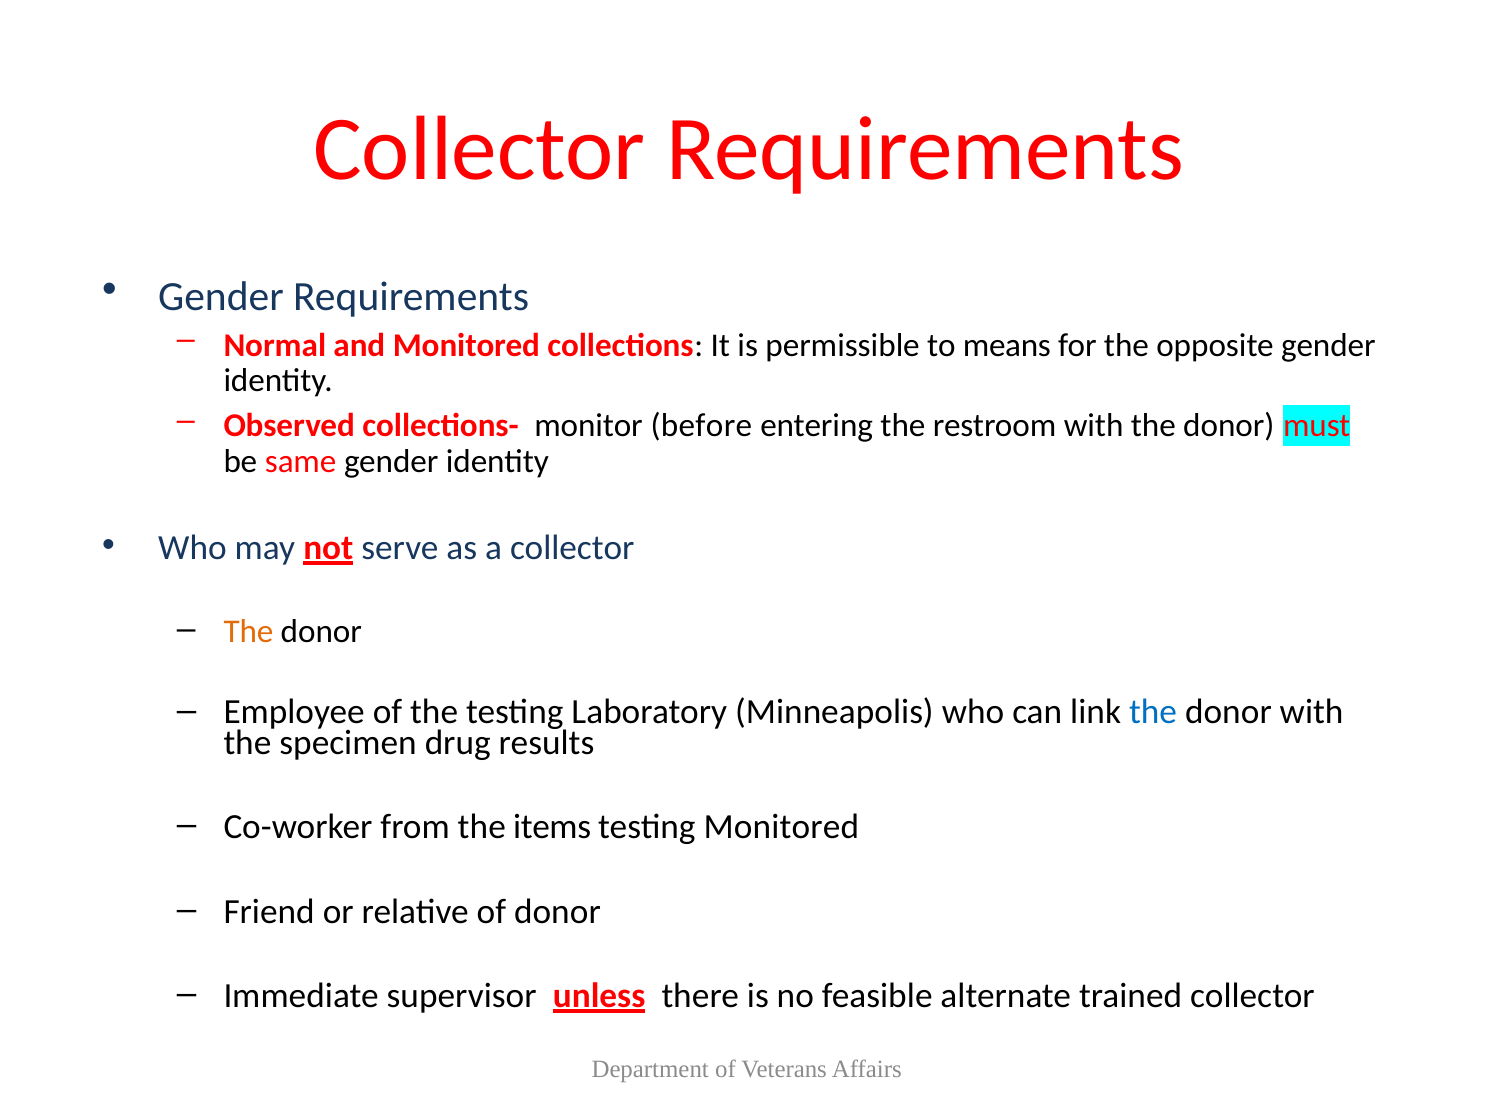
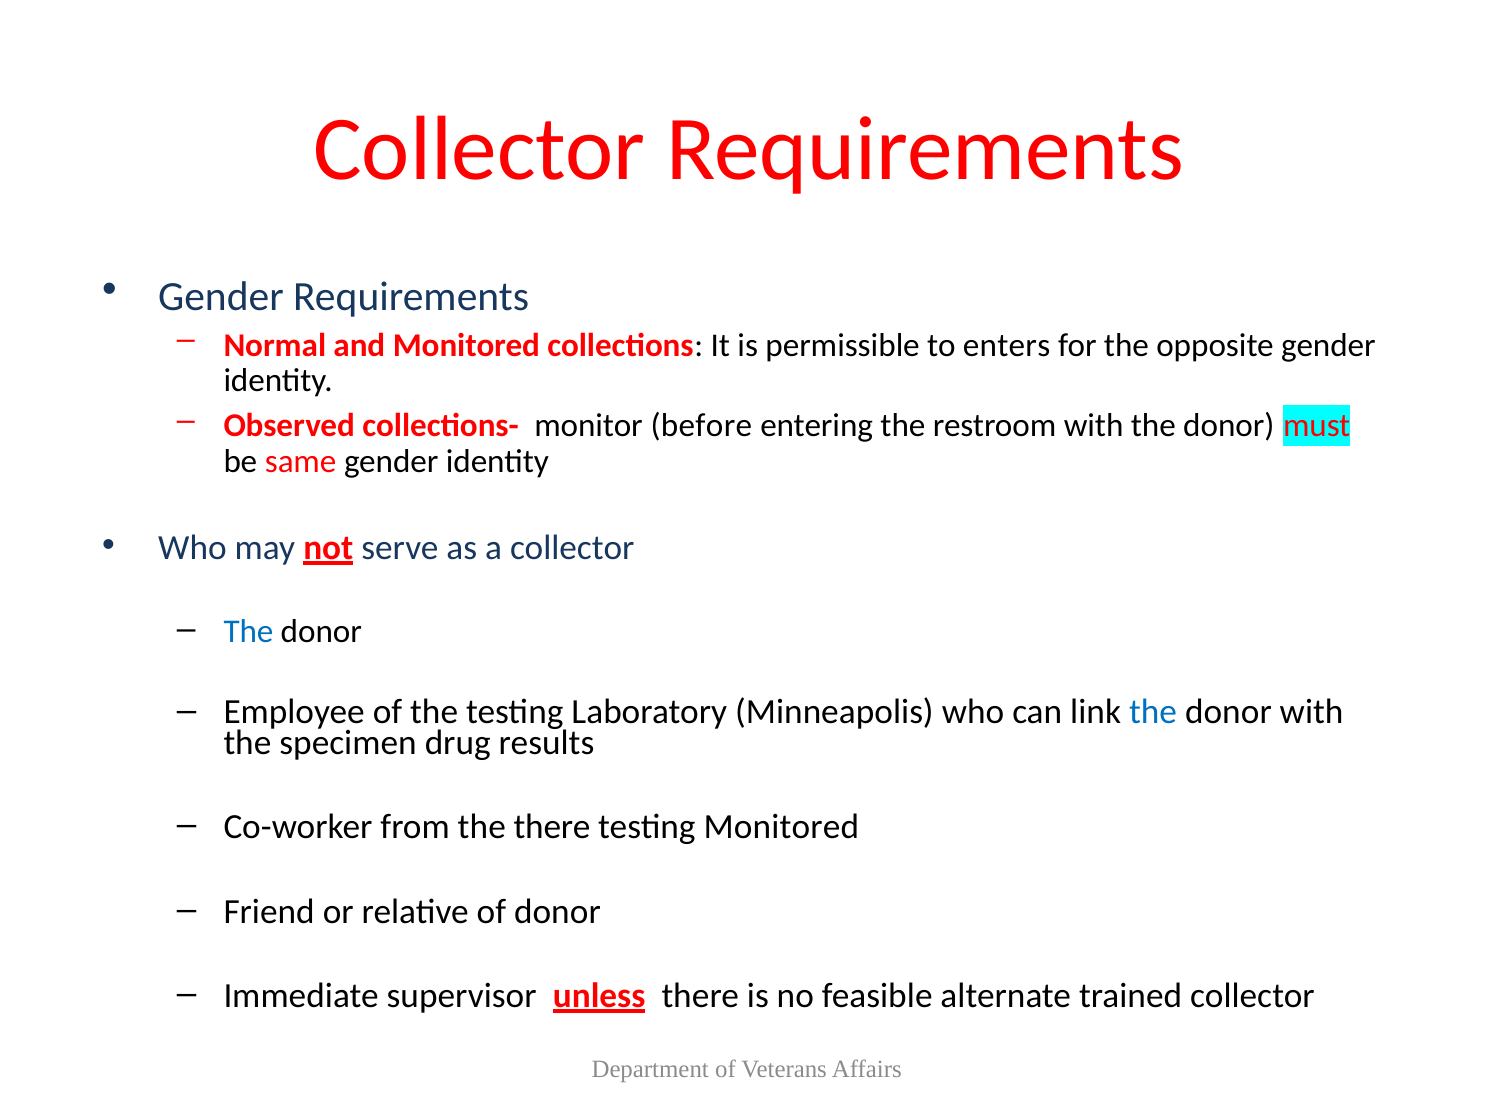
means: means -> enters (1007, 345)
The colour: orange -> blue (248, 632)
the items: items -> there (552, 828)
